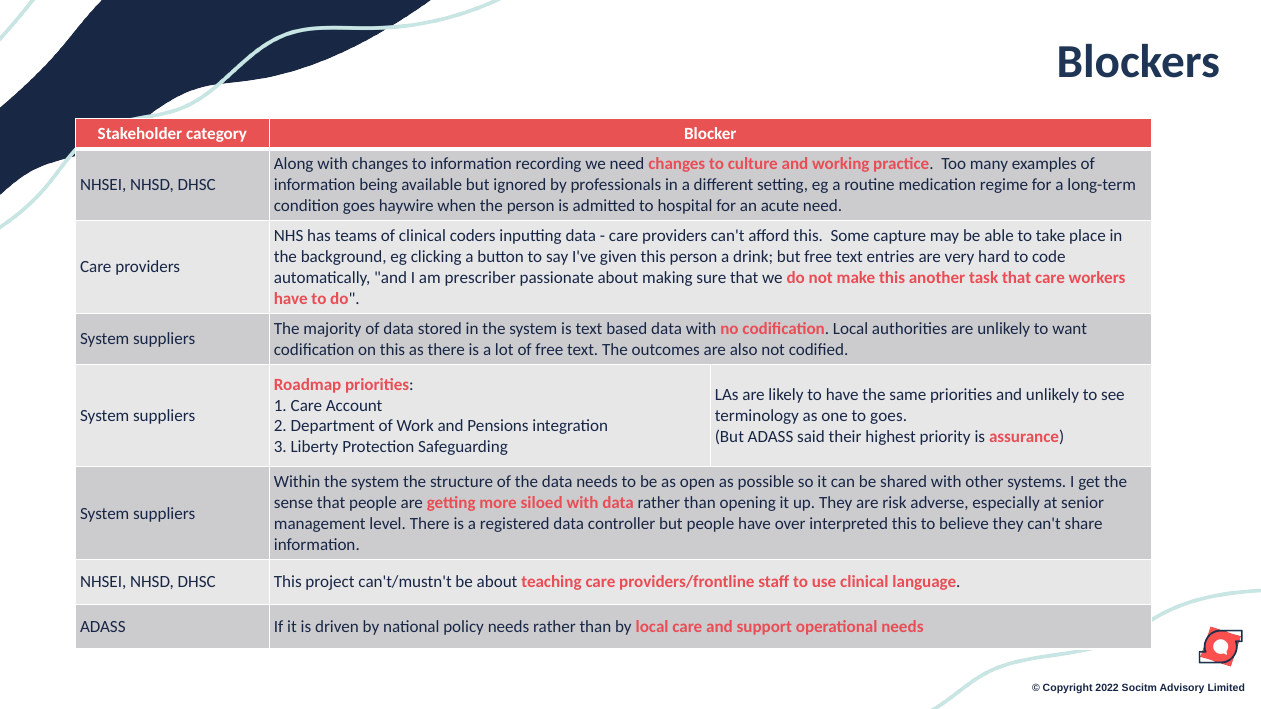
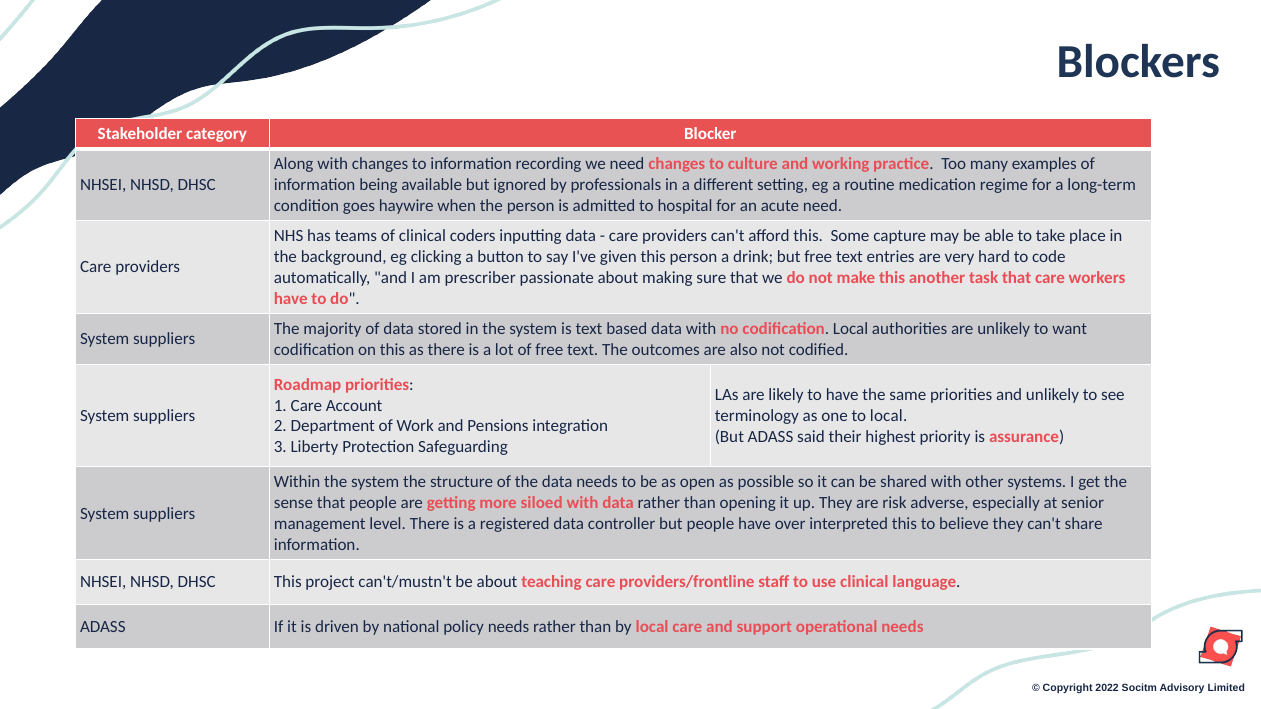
to goes: goes -> local (889, 416)
